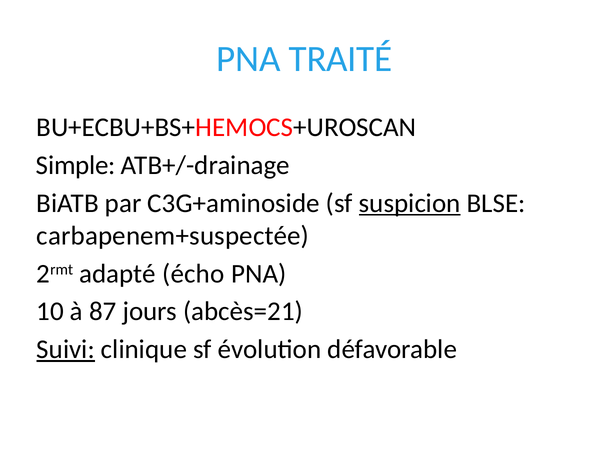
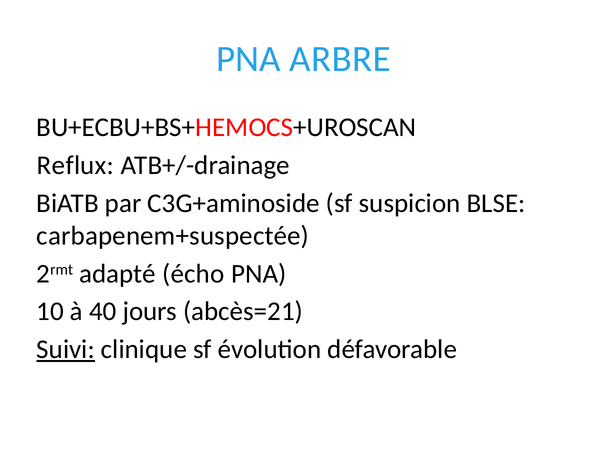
TRAITÉ: TRAITÉ -> ARBRE (340, 59)
Simple: Simple -> Reflux (76, 165)
suspicion underline: present -> none (410, 203)
87: 87 -> 40 (103, 312)
